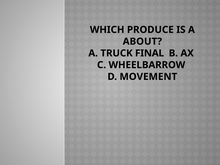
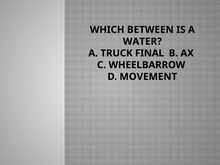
PRODUCE: PRODUCE -> BETWEEN (150, 30)
ABOUT: ABOUT -> WATER (142, 41)
